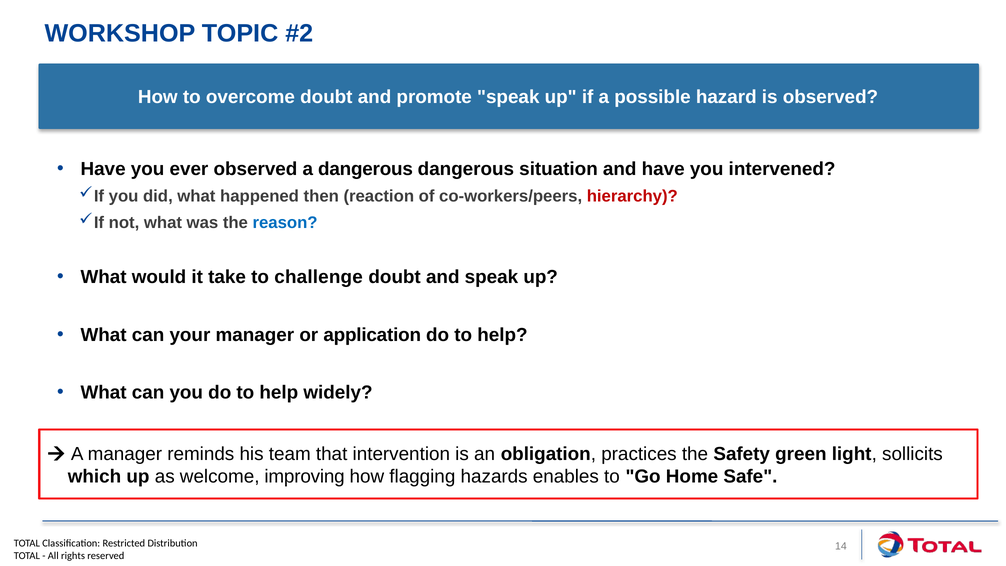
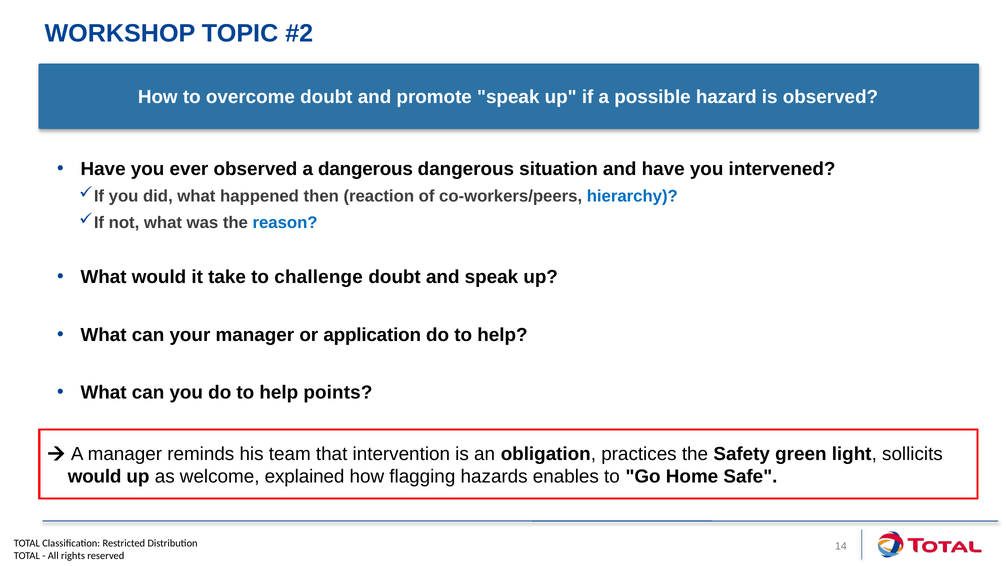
hierarchy colour: red -> blue (632, 196)
widely: widely -> points (338, 393)
which: which -> would (95, 477)
improving: improving -> explained (305, 477)
